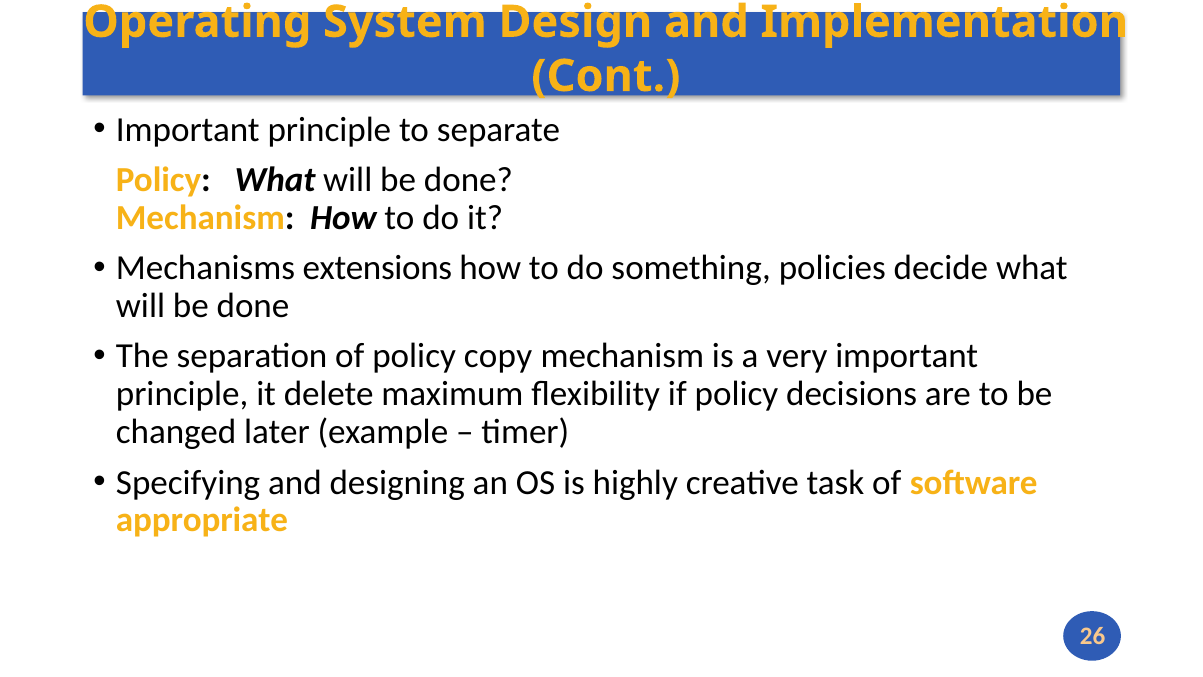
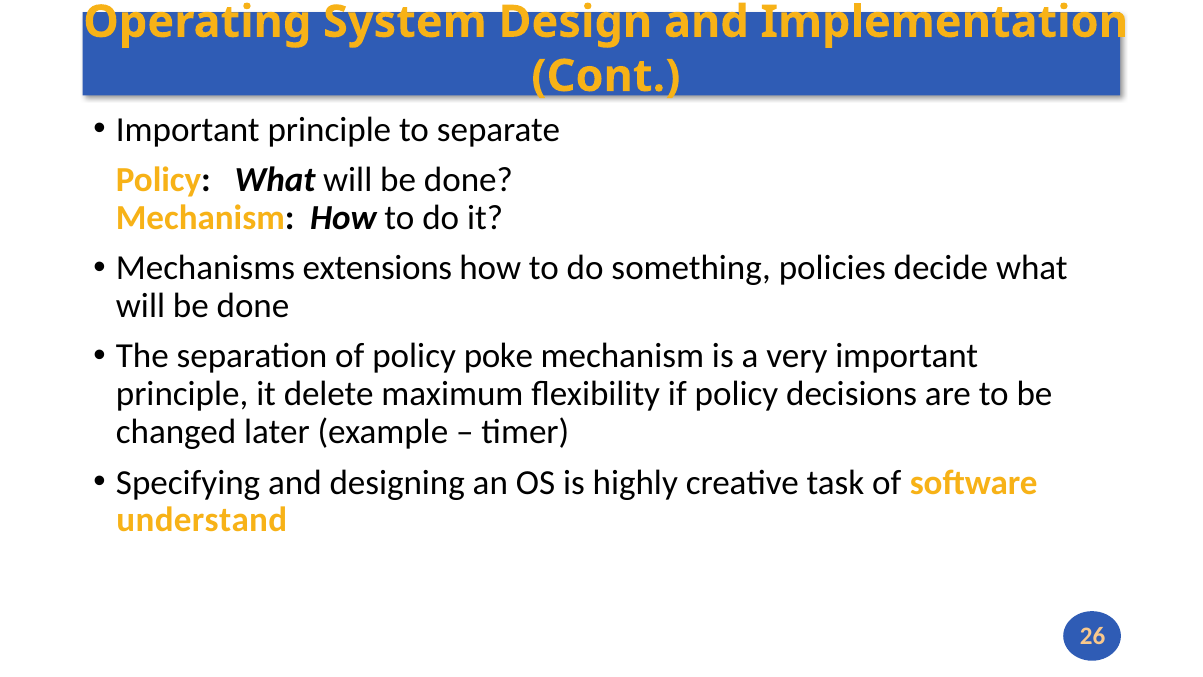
copy: copy -> poke (498, 356)
appropriate: appropriate -> understand (202, 520)
